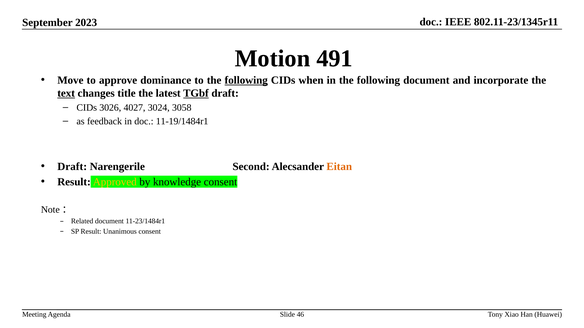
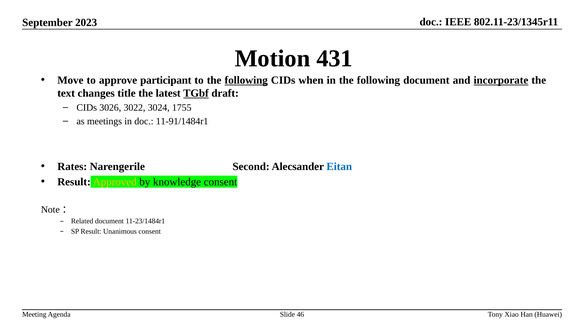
491: 491 -> 431 (335, 59)
dominance: dominance -> participant (166, 80)
incorporate underline: none -> present (501, 80)
text underline: present -> none (66, 93)
4027: 4027 -> 3022 (135, 108)
3058: 3058 -> 1755 (182, 108)
feedback: feedback -> meetings (105, 121)
11-19/1484r1: 11-19/1484r1 -> 11-91/1484r1 (182, 121)
Draft: Draft -> Rates (72, 167)
Eitan colour: orange -> blue (339, 167)
